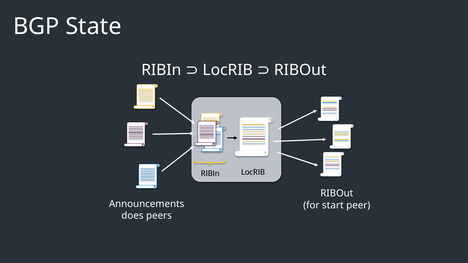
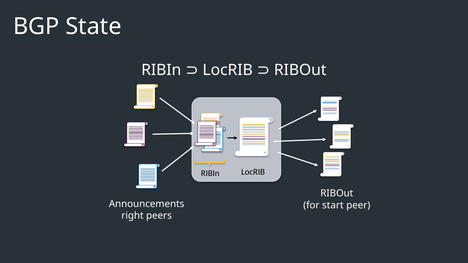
does: does -> right (132, 216)
